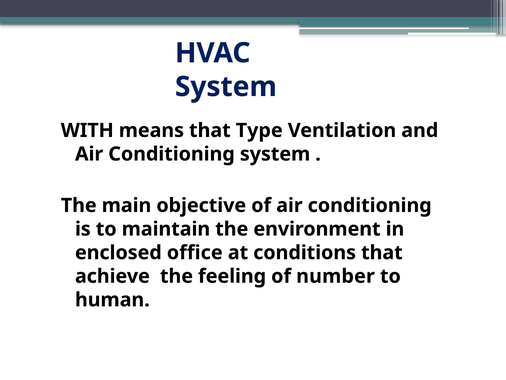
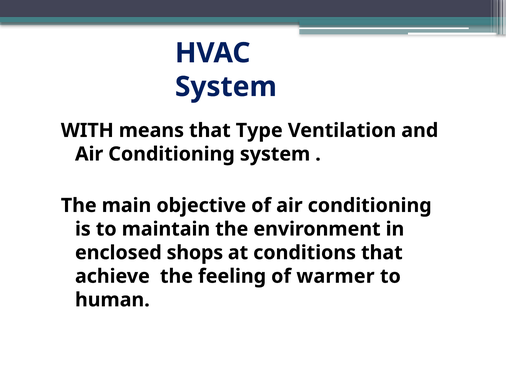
office: office -> shops (195, 252)
number: number -> warmer (335, 276)
